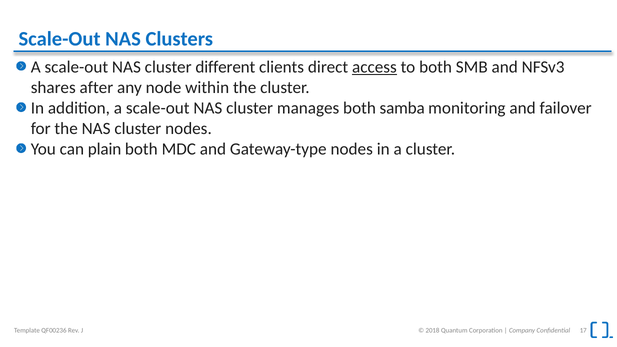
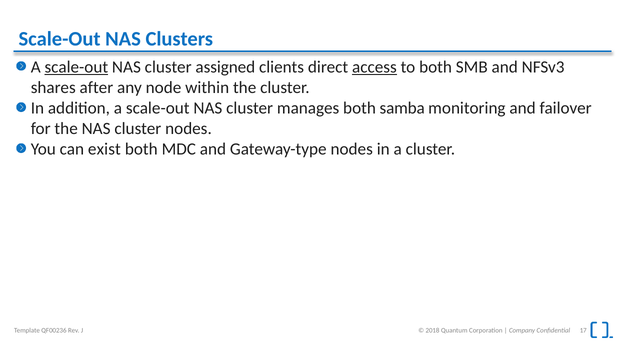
scale-out underline: none -> present (76, 67)
different: different -> assigned (225, 67)
plain: plain -> exist (104, 149)
